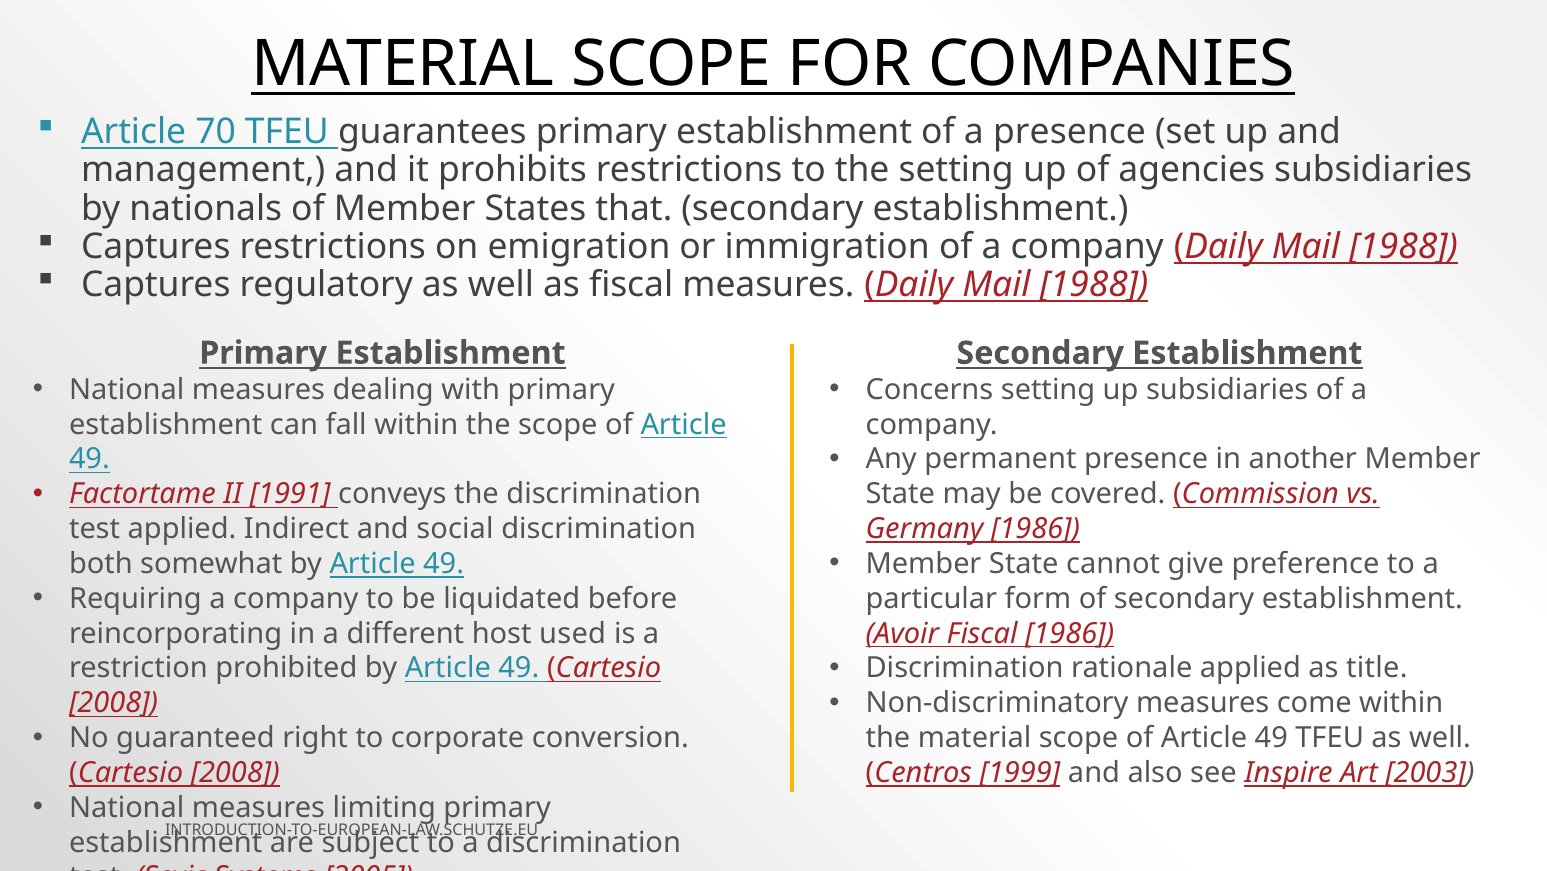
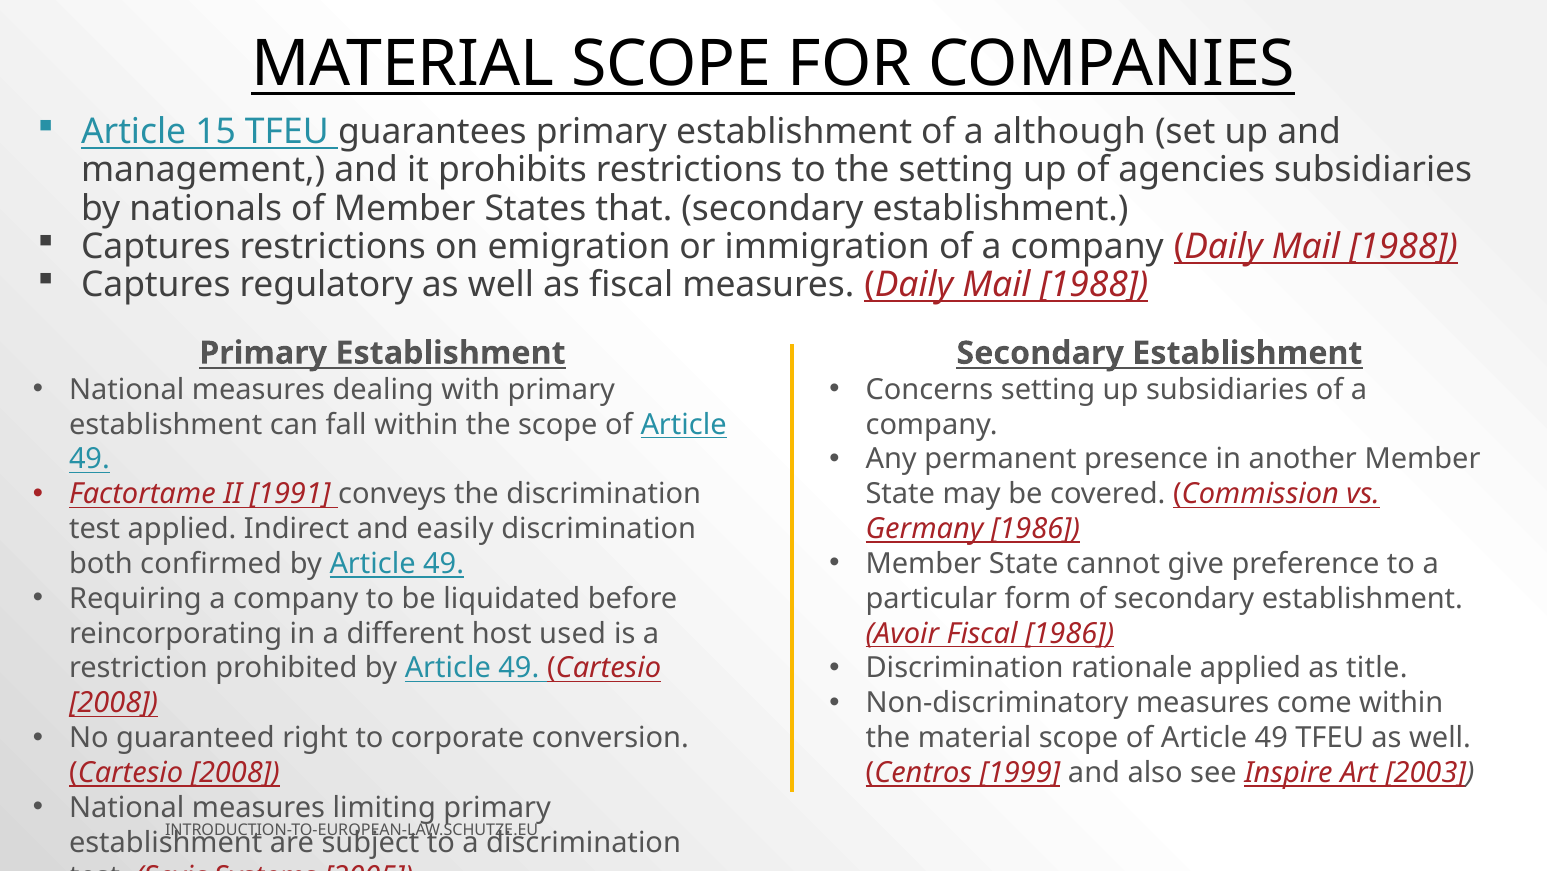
70: 70 -> 15 (216, 132)
a presence: presence -> although (1069, 132)
social: social -> easily (455, 529)
somewhat: somewhat -> confirmed (211, 563)
